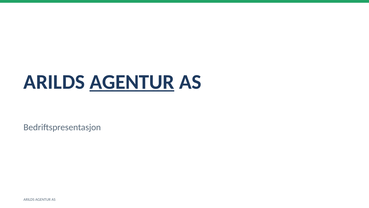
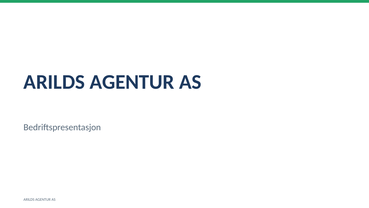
AGENTUR underline: present -> none (132, 82)
